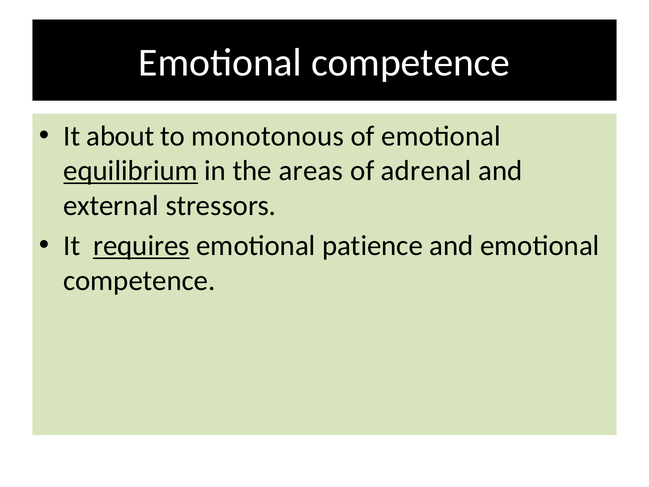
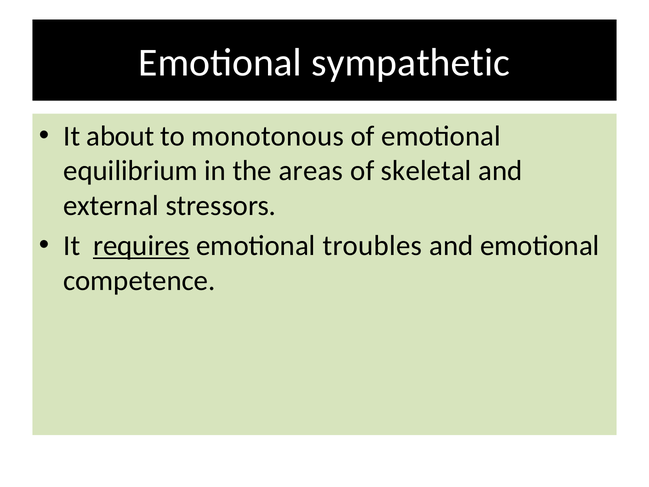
competence: competence -> sympathetic (411, 63)
equilibrium underline: present -> none (131, 171)
adrenal: adrenal -> skeletal (426, 171)
patience: patience -> troubles (372, 246)
